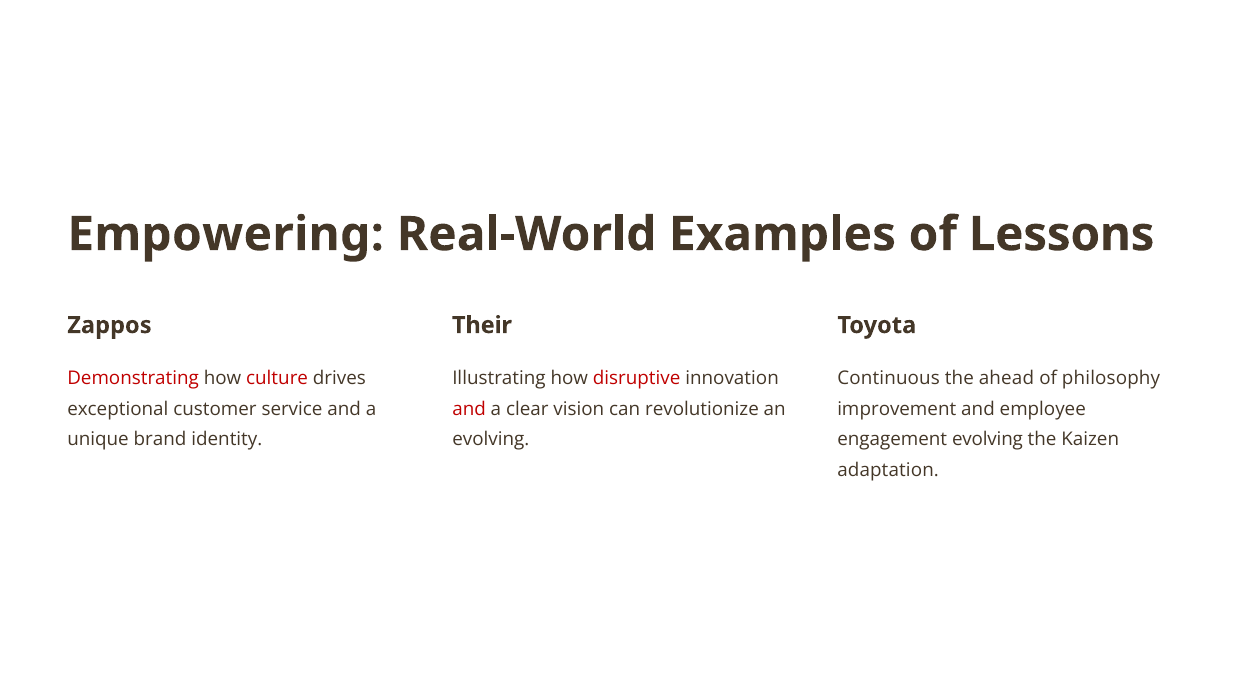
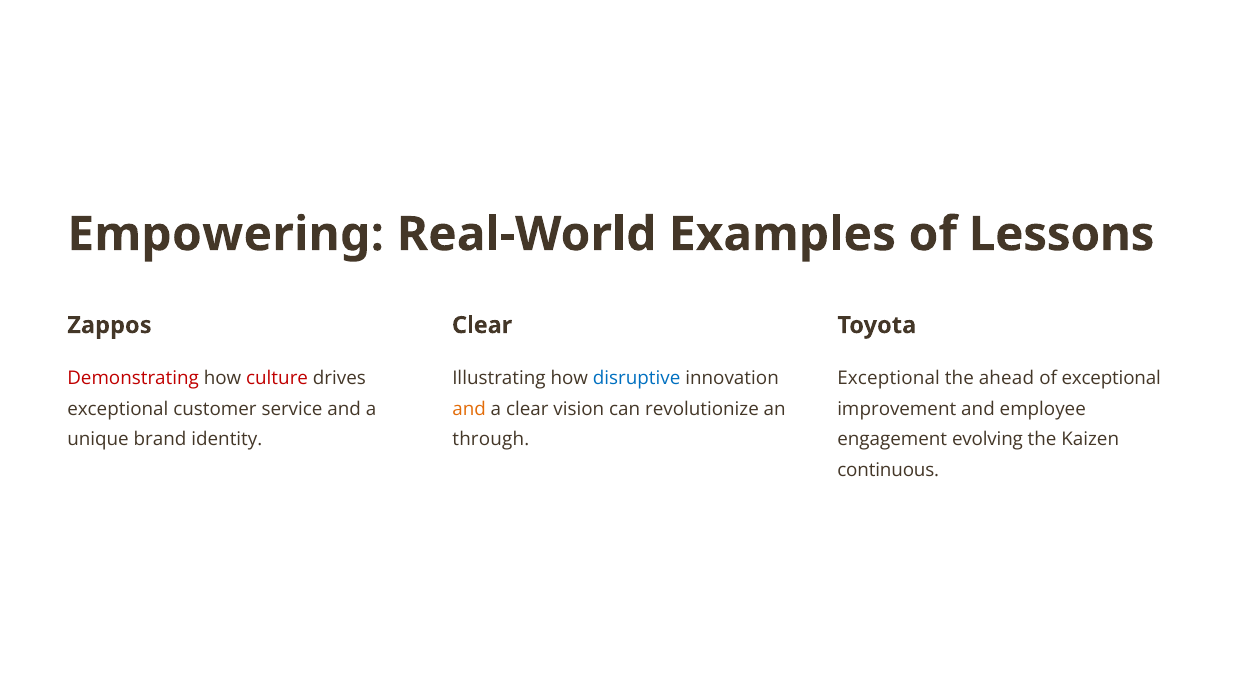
Their: Their -> Clear (482, 325)
disruptive colour: red -> blue (637, 378)
Continuous: Continuous -> Exceptional (889, 378)
of philosophy: philosophy -> exceptional (1111, 378)
and colour: red -> orange (469, 409)
evolving: evolving -> through (491, 440)
adaptation: adaptation -> continuous (888, 470)
